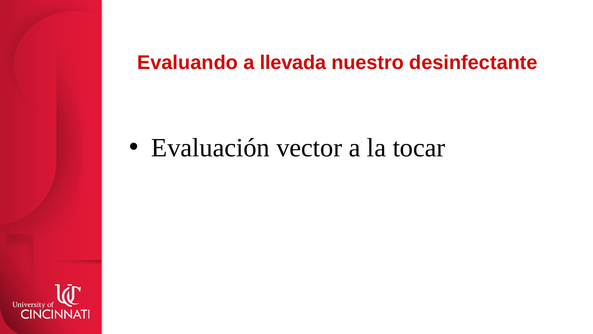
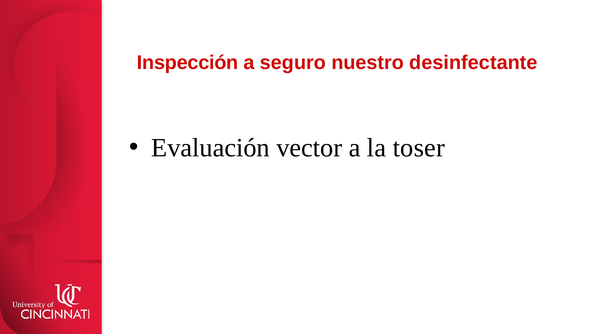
Evaluando: Evaluando -> Inspección (188, 63)
llevada: llevada -> seguro (293, 63)
tocar: tocar -> toser (419, 148)
